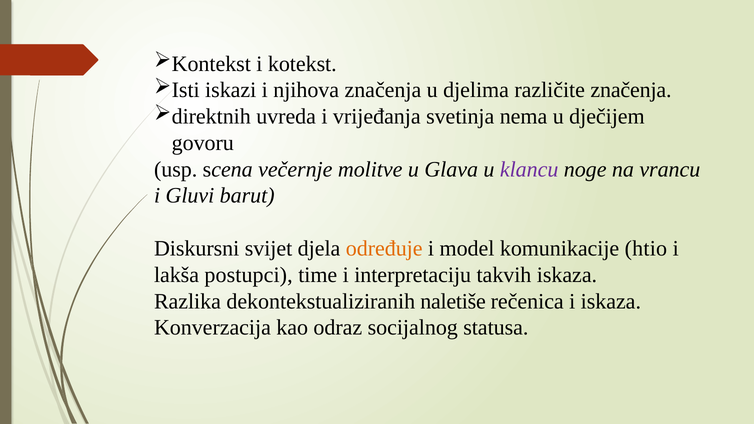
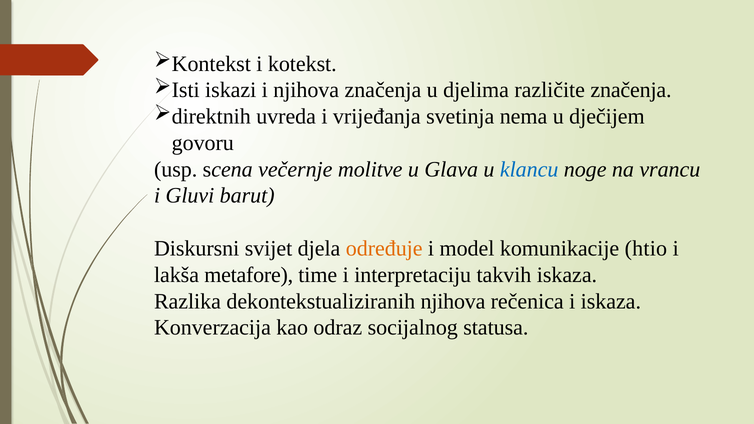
klancu colour: purple -> blue (529, 169)
postupci: postupci -> metafore (249, 275)
dekontekstualiziranih naletiše: naletiše -> njihova (453, 301)
